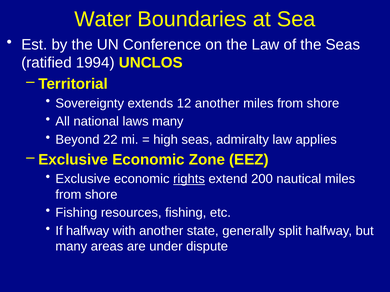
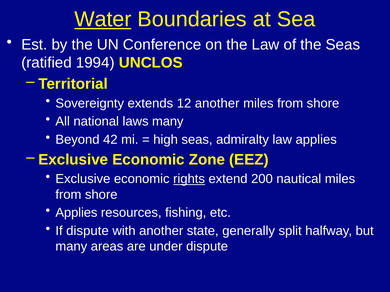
Water underline: none -> present (103, 19)
22: 22 -> 42 (110, 140)
Fishing: Fishing -> Applies (76, 213)
If halfway: halfway -> dispute (87, 231)
